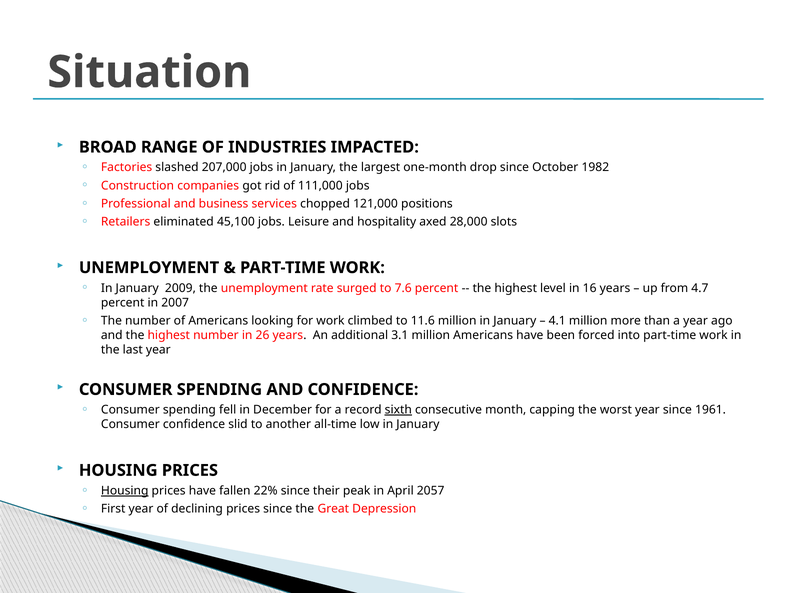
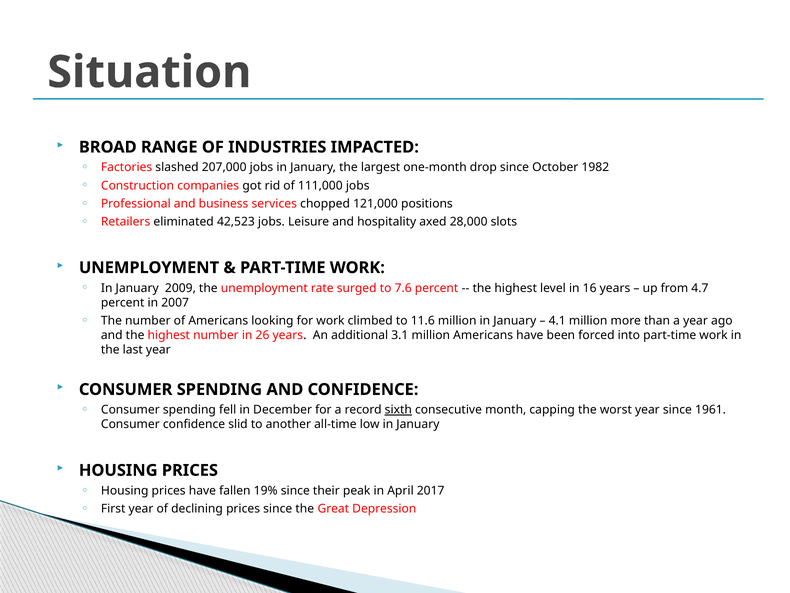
45,100: 45,100 -> 42,523 (236, 221)
Housing underline: present -> none (125, 490)
22%: 22% -> 19% (266, 490)
2057: 2057 -> 2017 (431, 490)
